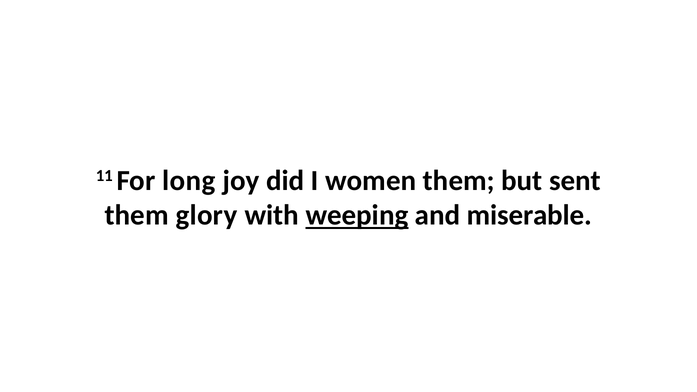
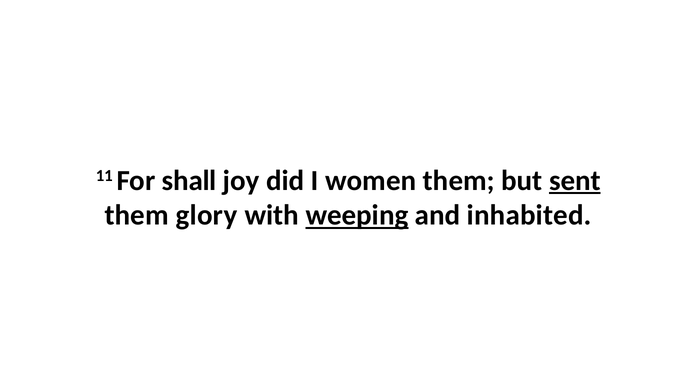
long: long -> shall (189, 181)
sent underline: none -> present (575, 181)
miserable: miserable -> inhabited (529, 215)
